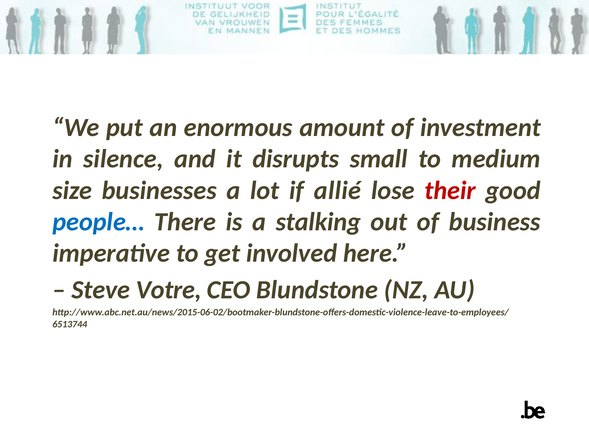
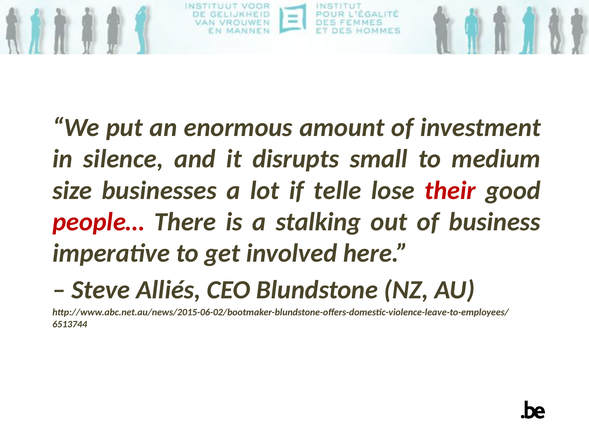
allié: allié -> telle (338, 190)
people… colour: blue -> red (98, 222)
Votre: Votre -> Alliés (169, 290)
